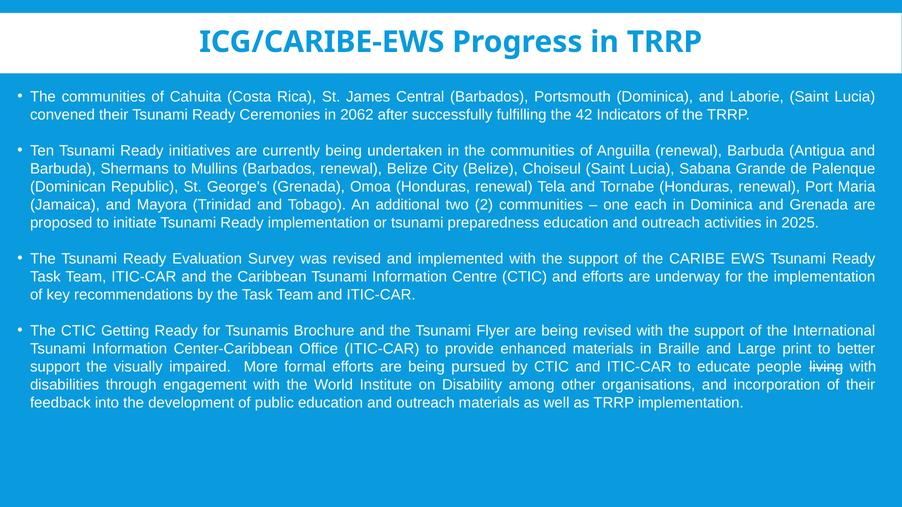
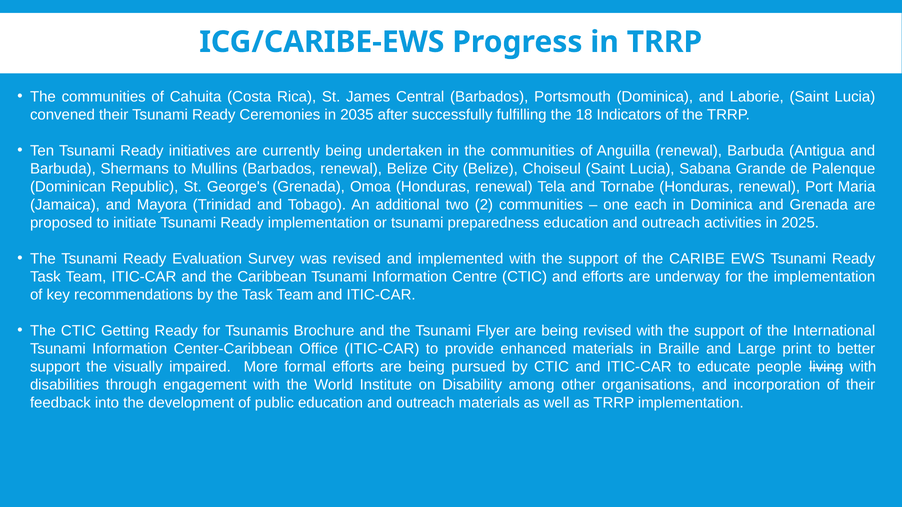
2062: 2062 -> 2035 (357, 115)
42: 42 -> 18 (584, 115)
